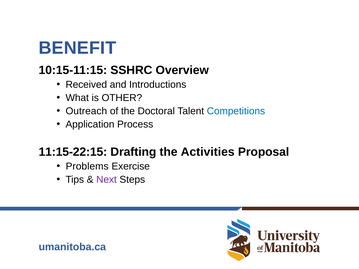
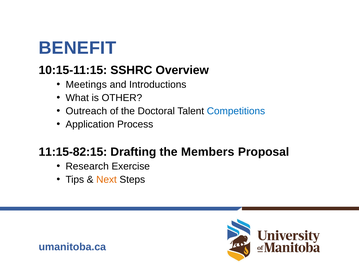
Received: Received -> Meetings (86, 85)
11:15-22:15: 11:15-22:15 -> 11:15-82:15 (73, 152)
Activities: Activities -> Members (208, 152)
Problems: Problems -> Research (87, 166)
Next colour: purple -> orange (107, 180)
